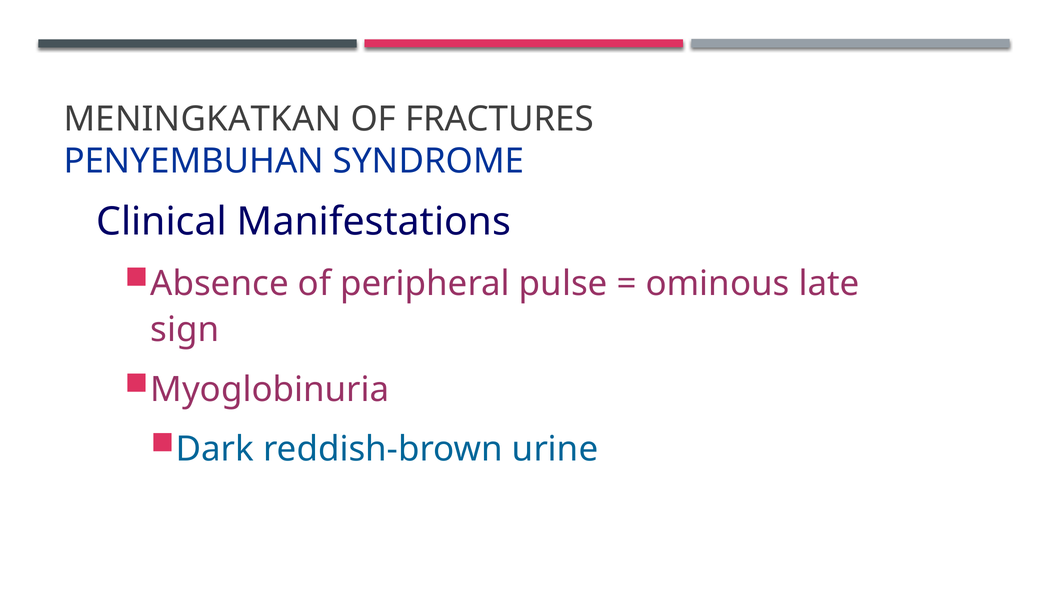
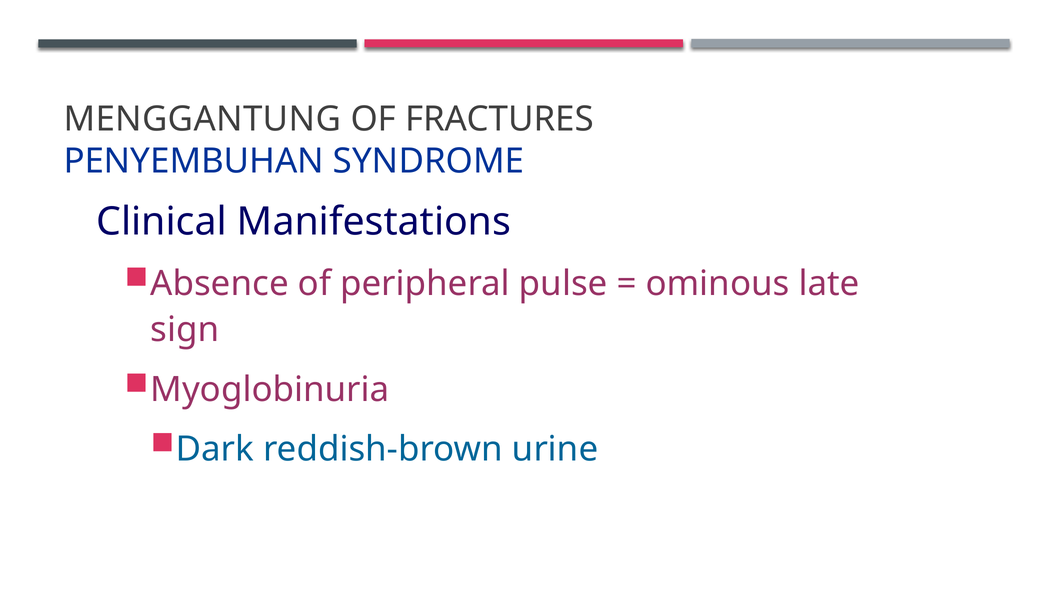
MENINGKATKAN: MENINGKATKAN -> MENGGANTUNG (202, 119)
